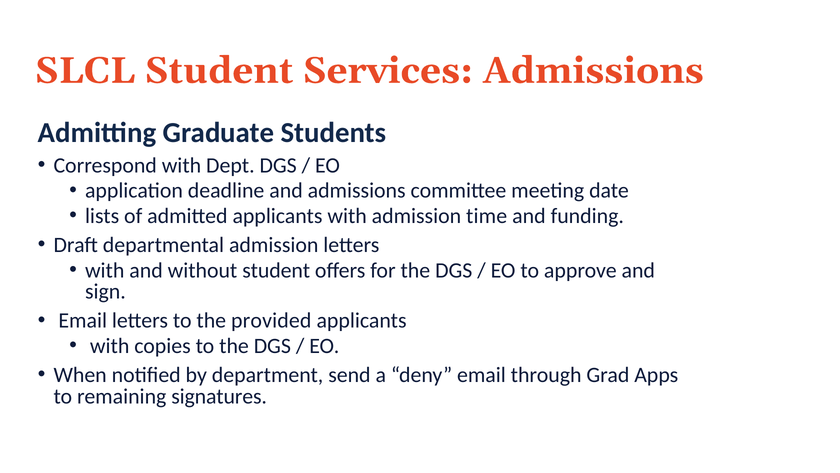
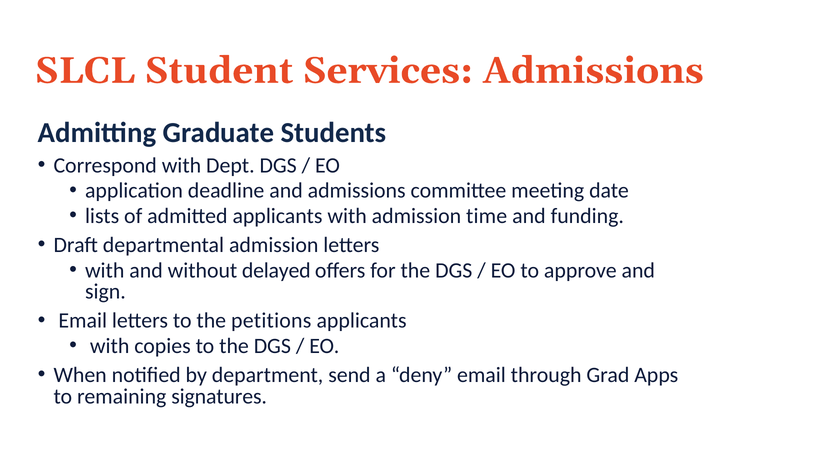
without student: student -> delayed (276, 270)
provided: provided -> petitions (271, 320)
